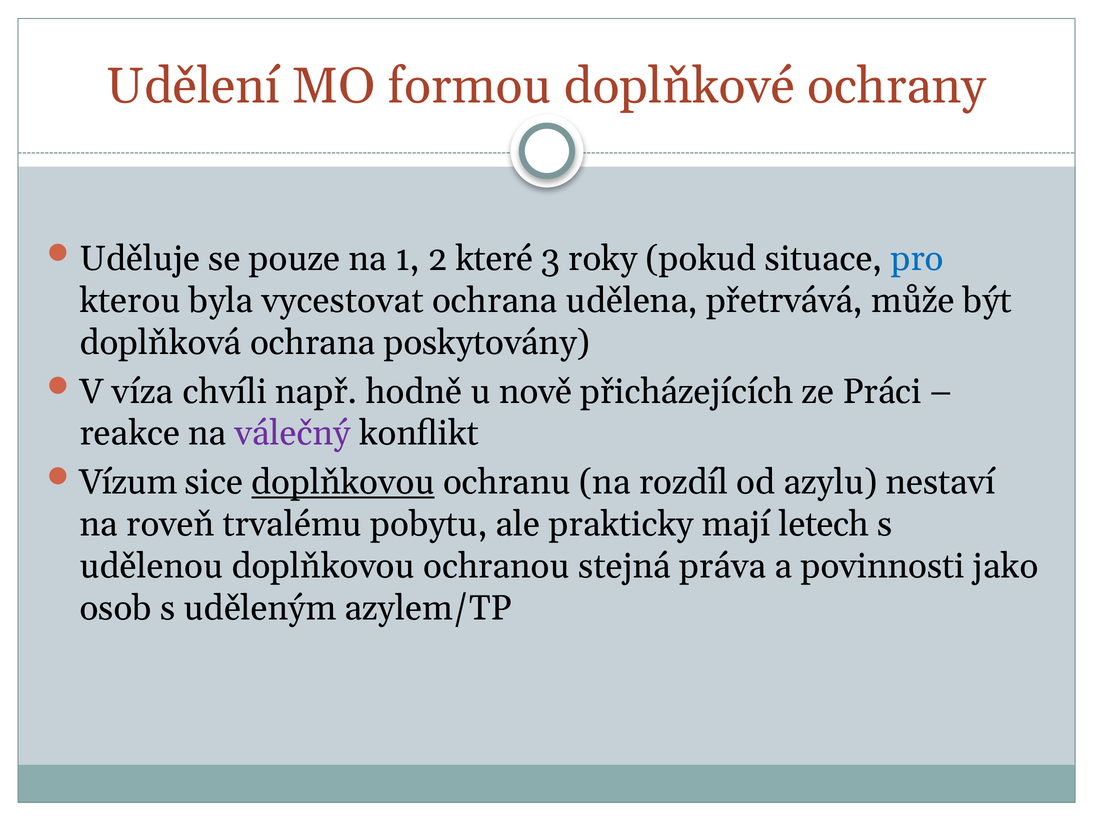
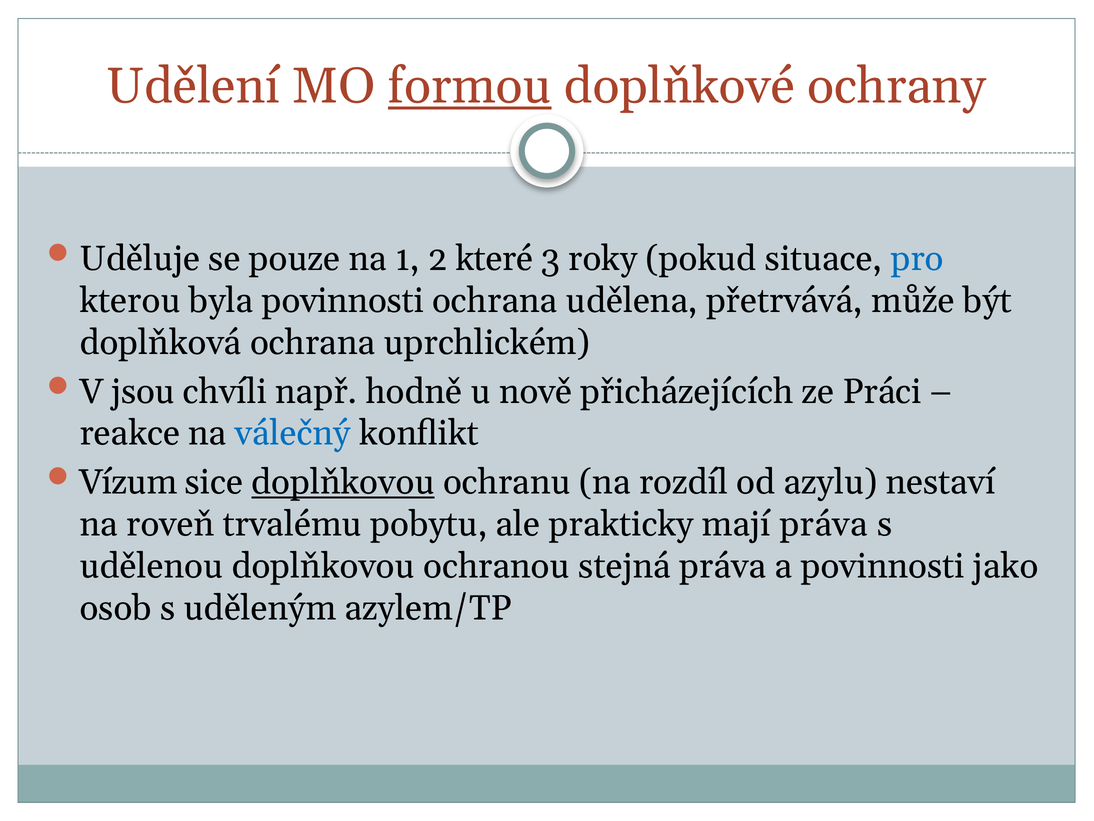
formou underline: none -> present (470, 86)
byla vycestovat: vycestovat -> povinnosti (343, 300)
poskytovány: poskytovány -> uprchlickém (487, 342)
víza: víza -> jsou (143, 391)
válečný colour: purple -> blue (293, 433)
mají letech: letech -> práva (824, 524)
